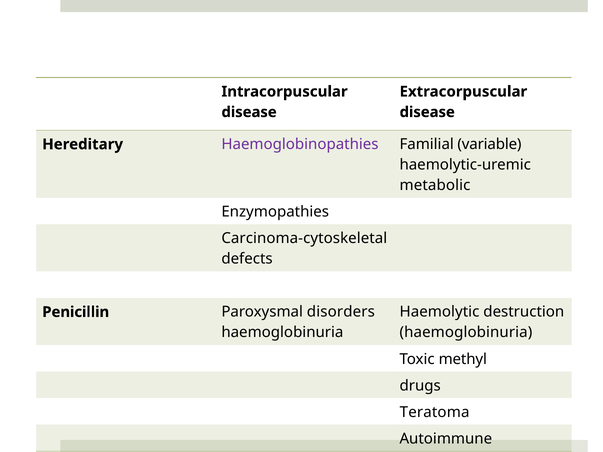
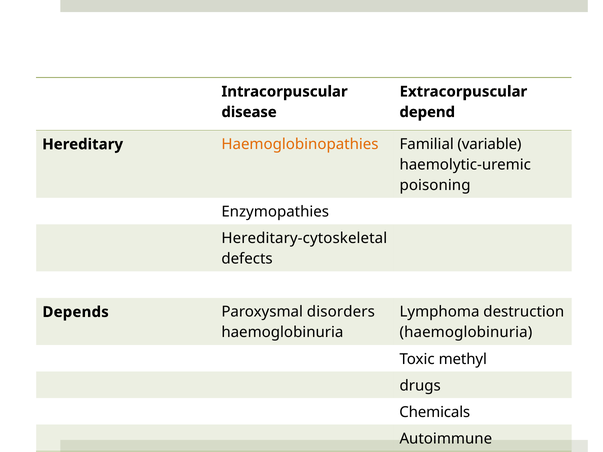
disease: disease -> depend (427, 112)
Haemoglobinopathies colour: purple -> orange (300, 144)
metabolic: metabolic -> poisoning (435, 185)
Carcinoma-cytoskeletal: Carcinoma-cytoskeletal -> Hereditary-cytoskeletal (304, 239)
Haemolytic: Haemolytic -> Lymphoma (440, 312)
Penicillin: Penicillin -> Depends (76, 312)
Teratoma: Teratoma -> Chemicals (435, 412)
